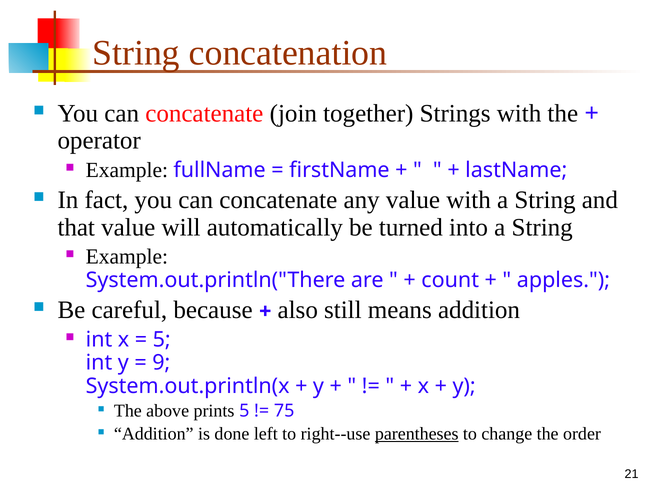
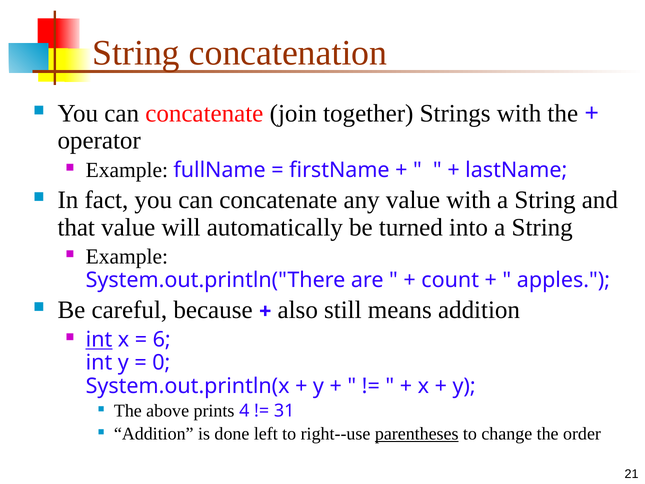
int underline: none -> present (99, 340)
5: 5 -> 6 (162, 340)
9: 9 -> 0 (161, 363)
prints 5: 5 -> 4 (244, 411)
75: 75 -> 31 (284, 411)
